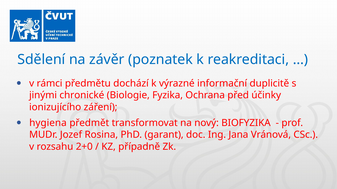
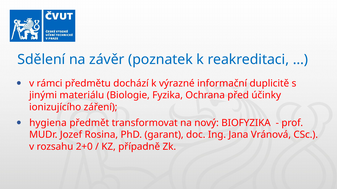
chronické: chronické -> materiálu (82, 96)
